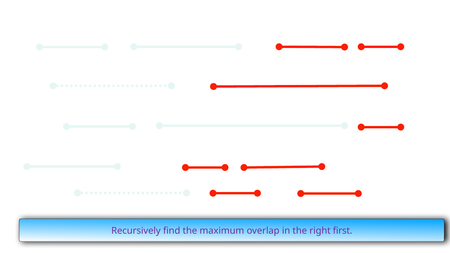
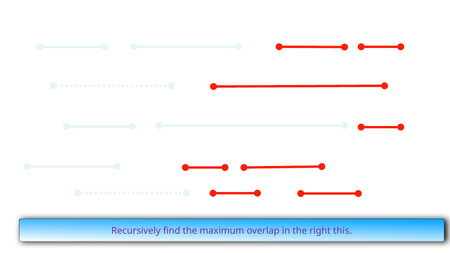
first: first -> this (343, 231)
